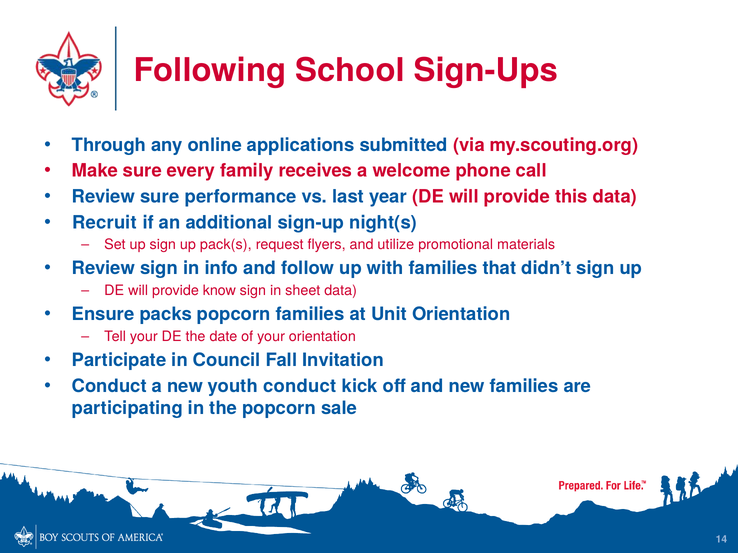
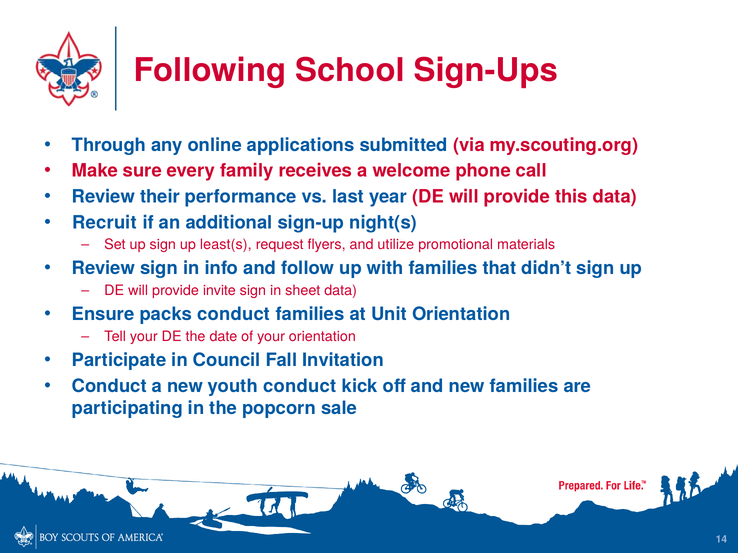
Review sure: sure -> their (160, 197)
pack(s: pack(s -> least(s (226, 245)
know: know -> invite (219, 291)
packs popcorn: popcorn -> conduct (234, 315)
